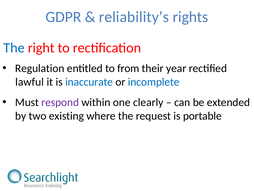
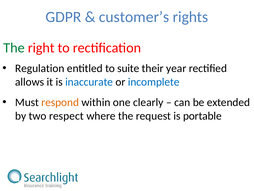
reliability’s: reliability’s -> customer’s (134, 17)
The colour: blue -> green (14, 48)
from: from -> suite (128, 68)
lawful: lawful -> allows (30, 82)
respond colour: purple -> orange (60, 102)
existing: existing -> respect (66, 116)
